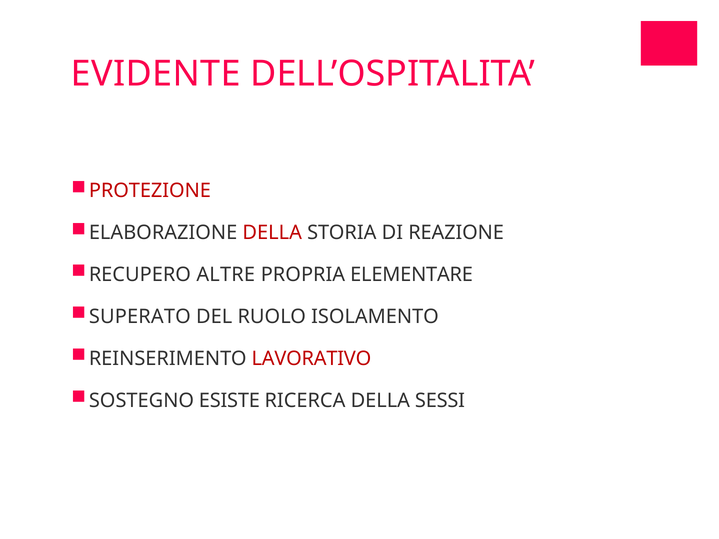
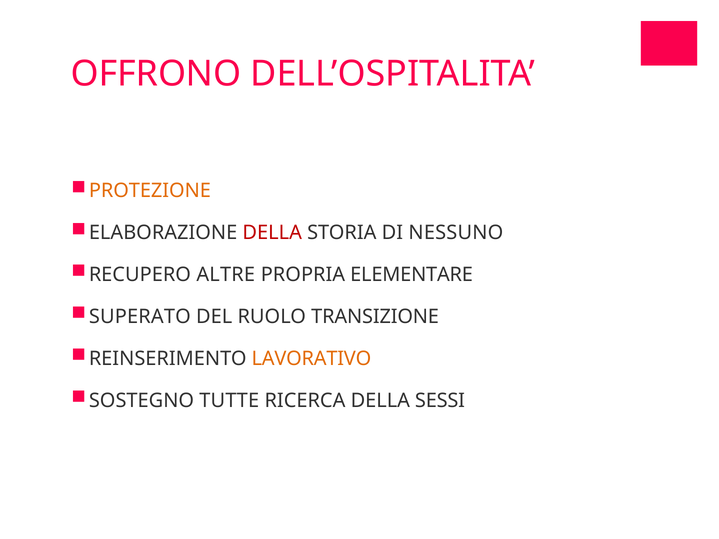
EVIDENTE: EVIDENTE -> OFFRONO (156, 74)
PROTEZIONE colour: red -> orange (150, 191)
REAZIONE: REAZIONE -> NESSUNO (456, 233)
ISOLAMENTO: ISOLAMENTO -> TRANSIZIONE (375, 317)
LAVORATIVO colour: red -> orange (311, 359)
ESISTE: ESISTE -> TUTTE (229, 401)
